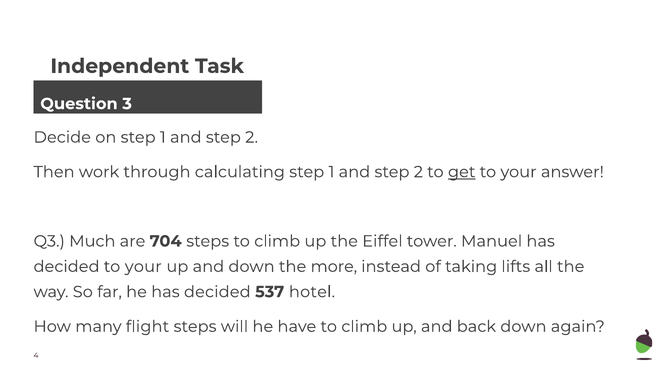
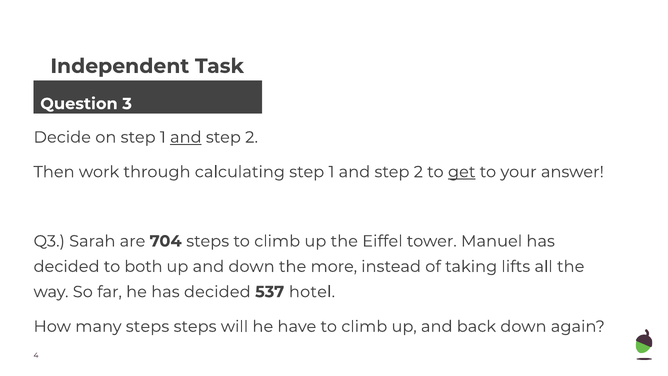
and underline: none -> present (186, 137)
Much: Much -> Sarah (92, 241)
decided to your: your -> both (143, 266)
many flight: flight -> steps (148, 326)
